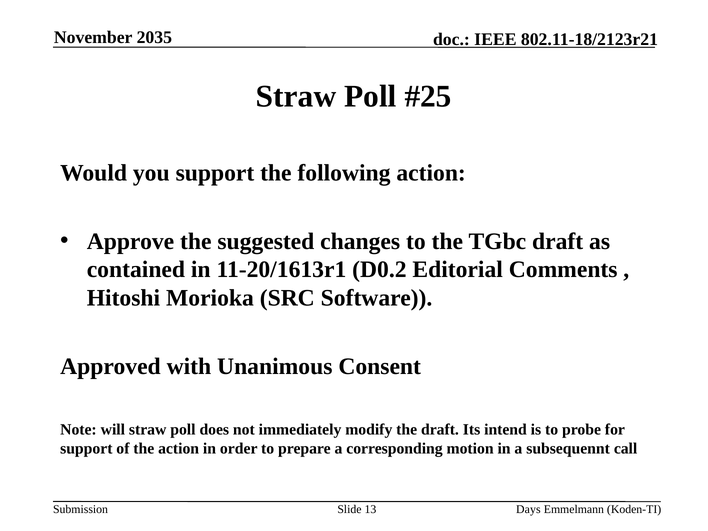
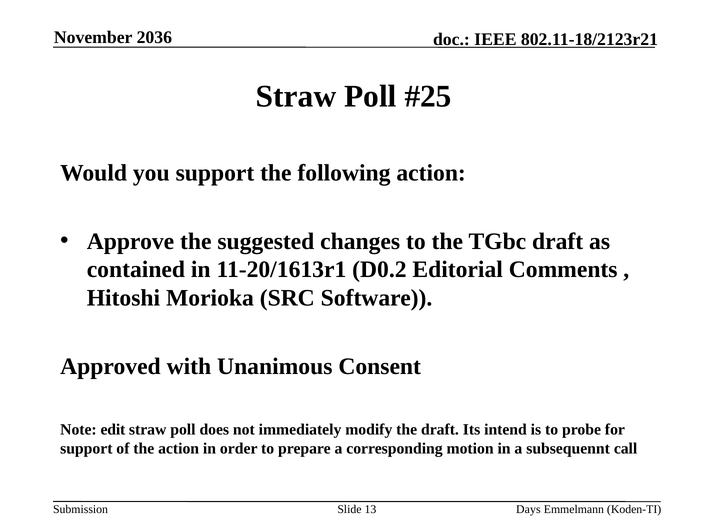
2035: 2035 -> 2036 (154, 38)
will: will -> edit (113, 430)
